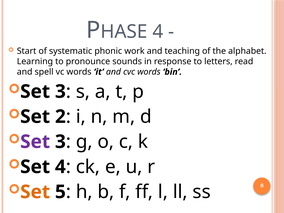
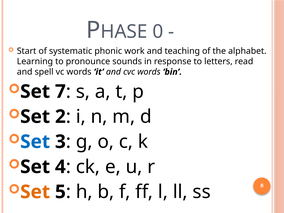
4: 4 -> 0 (158, 32)
3: 3 -> 7 (60, 92)
Set colour: purple -> blue (35, 142)
